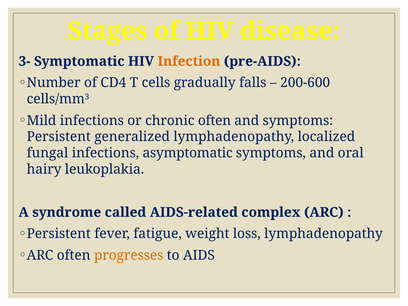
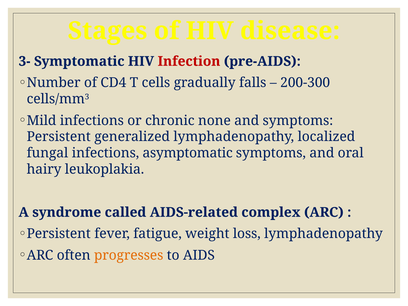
Infection colour: orange -> red (189, 61)
200-600: 200-600 -> 200-300 (305, 83)
chronic often: often -> none (214, 121)
